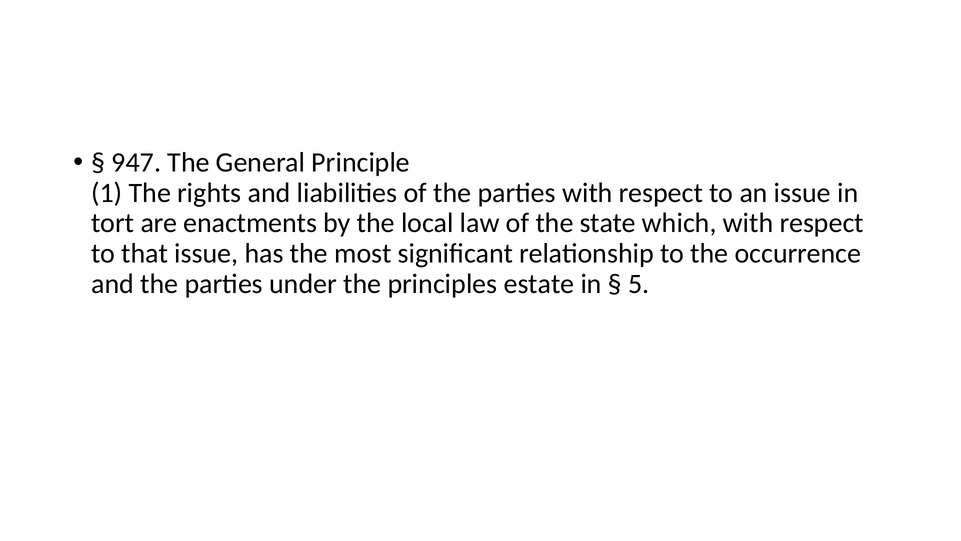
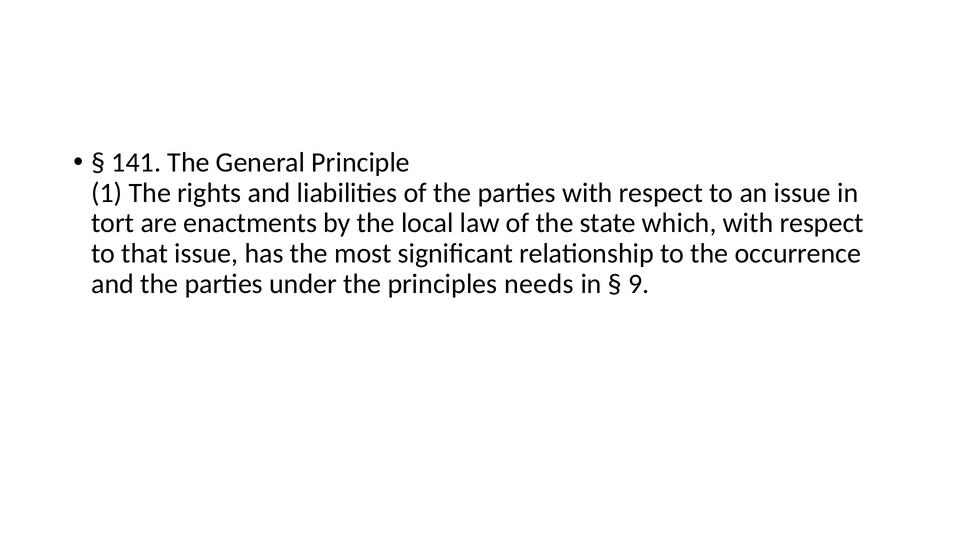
947: 947 -> 141 (136, 162)
estate: estate -> needs (539, 284)
5: 5 -> 9 (639, 284)
